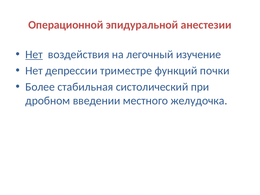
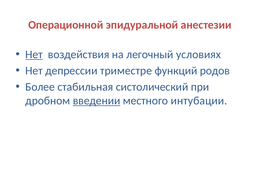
изучение: изучение -> условиях (198, 55)
почки: почки -> родов (215, 71)
введении underline: none -> present (97, 101)
желудочка: желудочка -> интубации (199, 101)
